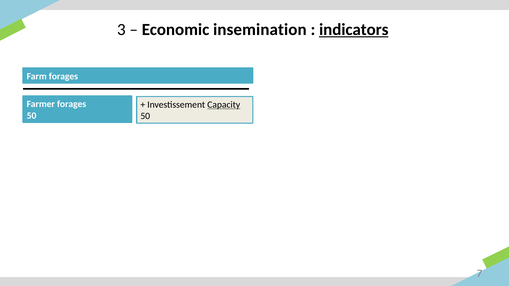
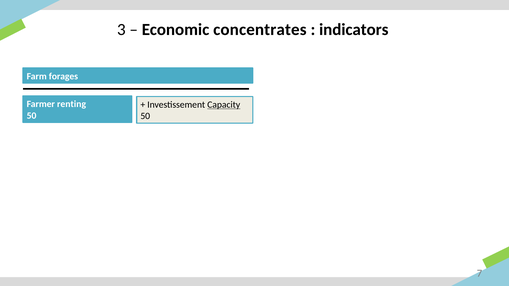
insemination: insemination -> concentrates (260, 30)
indicators underline: present -> none (354, 30)
Farmer forages: forages -> renting (72, 104)
